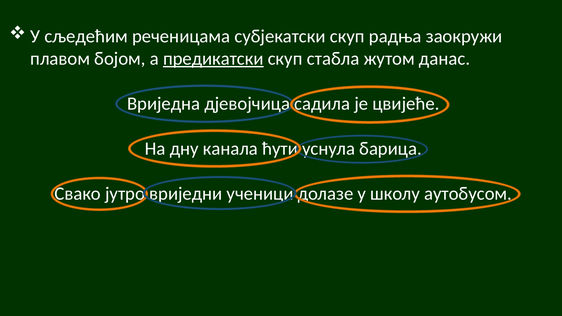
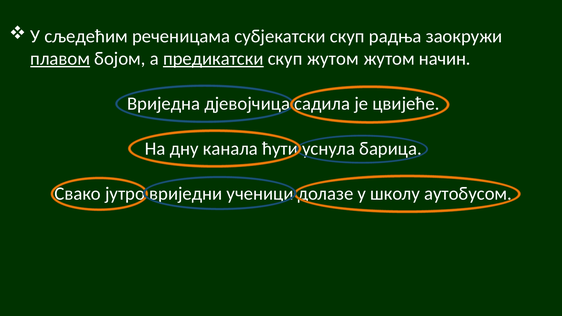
плавом underline: none -> present (60, 59)
скуп стабла: стабла -> жутом (333, 59)
данас: данас -> начин (445, 59)
